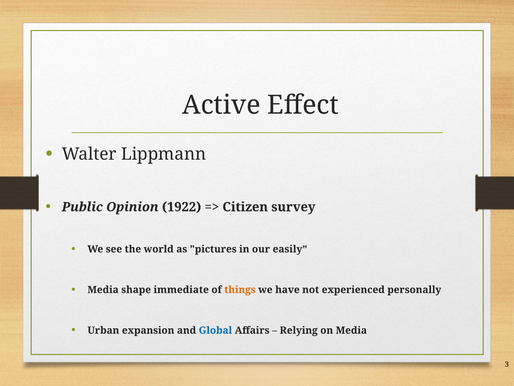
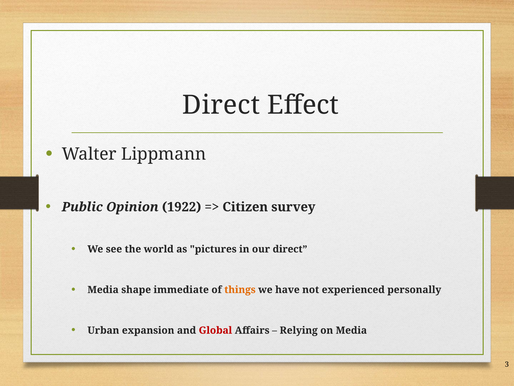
Active: Active -> Direct (221, 105)
our easily: easily -> direct (290, 249)
Global colour: blue -> red (215, 330)
